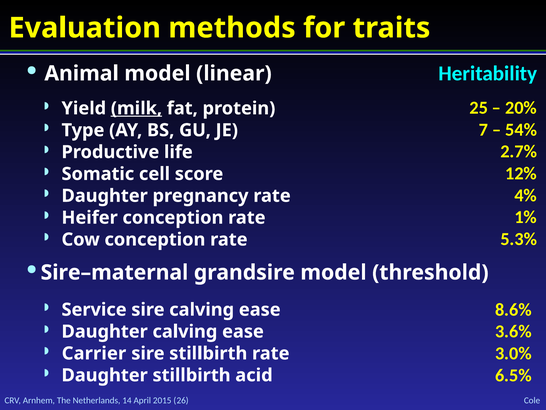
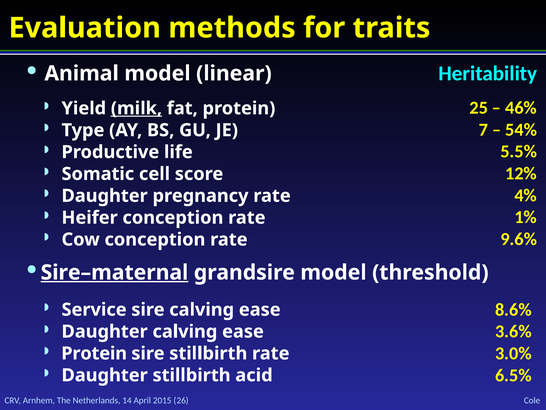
20%: 20% -> 46% (521, 108)
2.7%: 2.7% -> 5.5% (519, 151)
5.3%: 5.3% -> 9.6% (519, 239)
Sire–maternal underline: none -> present (114, 272)
Carrier: Carrier -> Protein (94, 353)
